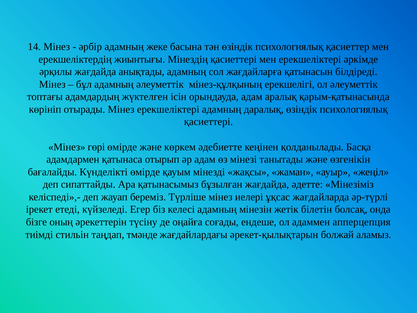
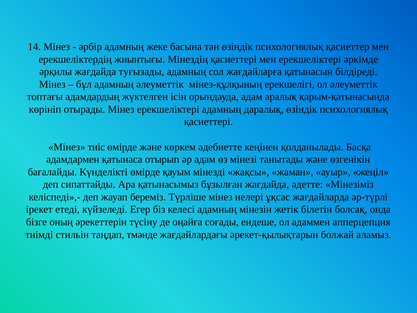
анықтады: анықтады -> туғызады (141, 72)
гөрі: гөрі -> тиіс (96, 147)
